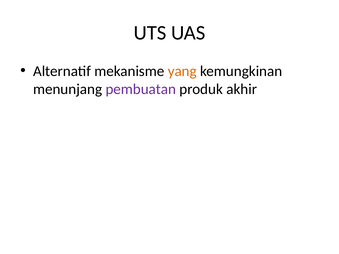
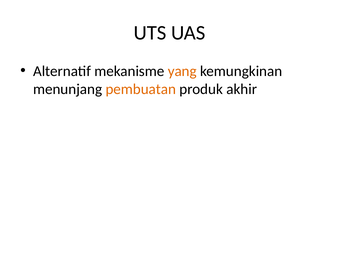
pembuatan colour: purple -> orange (141, 89)
